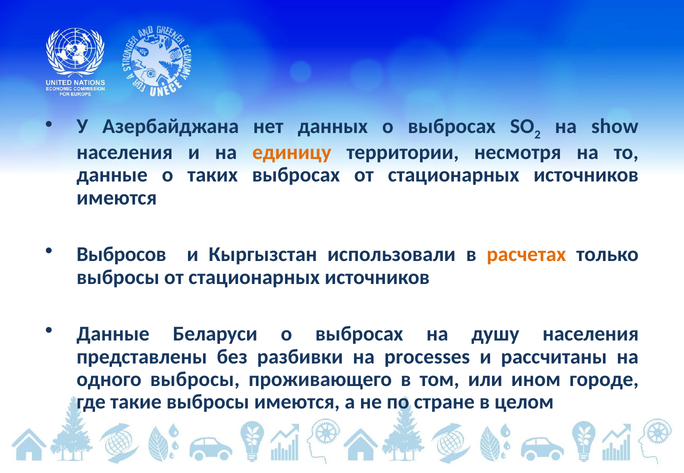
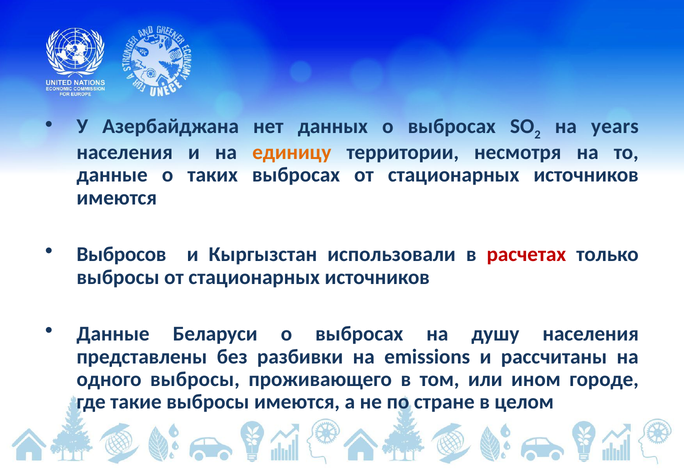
show: show -> years (615, 127)
расчетах colour: orange -> red (526, 255)
processes: processes -> emissions (427, 357)
